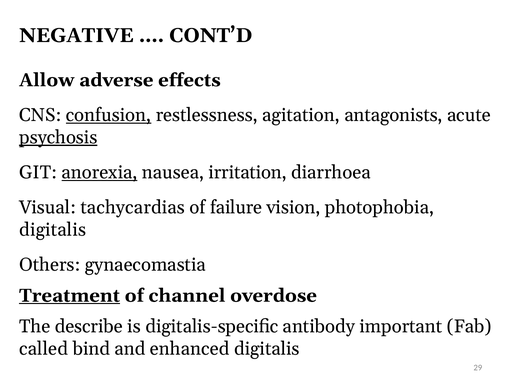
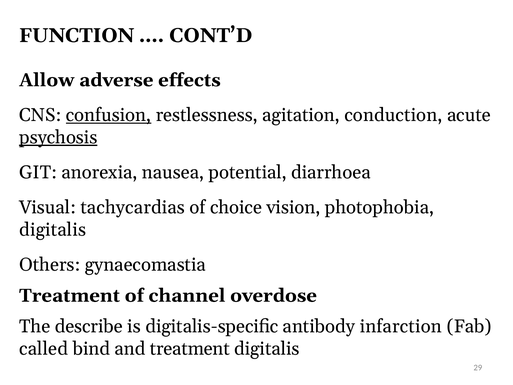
NEGATIVE: NEGATIVE -> FUNCTION (77, 35)
antagonists: antagonists -> conduction (393, 115)
anorexia underline: present -> none (99, 172)
irritation: irritation -> potential (248, 172)
failure: failure -> choice (236, 207)
Treatment underline: present -> none (70, 295)
important: important -> infarction (401, 326)
and enhanced: enhanced -> treatment (190, 348)
